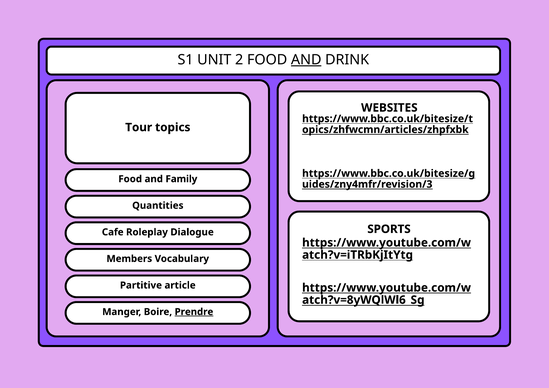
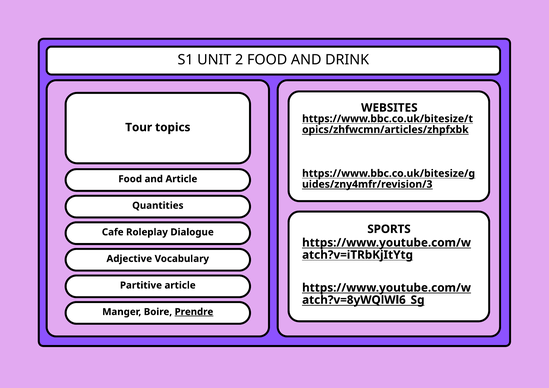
AND underline: present -> none (306, 60)
and Family: Family -> Article (181, 179)
Members: Members -> Adjective (129, 259)
